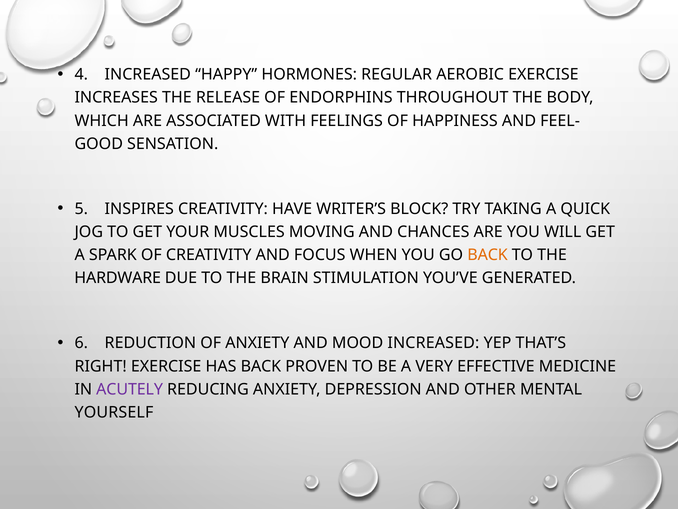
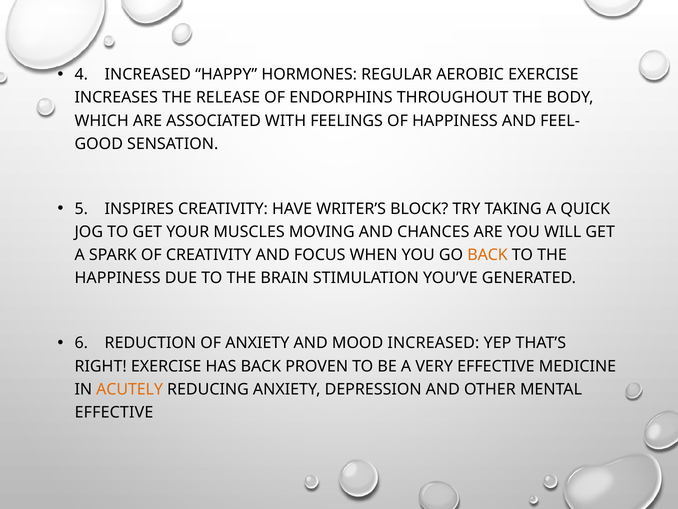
HARDWARE: HARDWARE -> HAPPINESS (118, 278)
ACUTELY colour: purple -> orange (130, 389)
YOURSELF: YOURSELF -> EFFECTIVE (114, 412)
